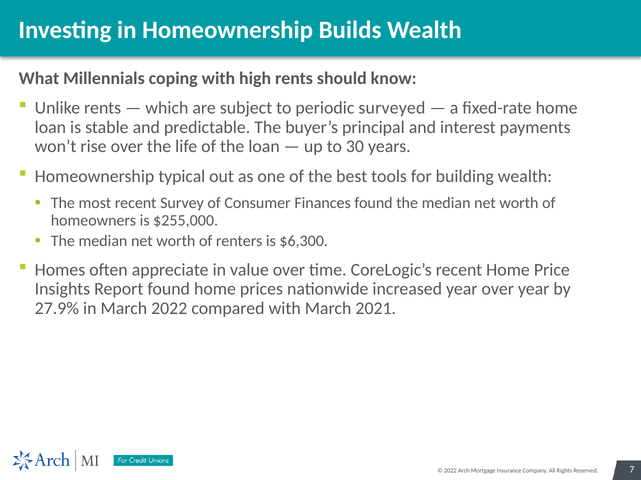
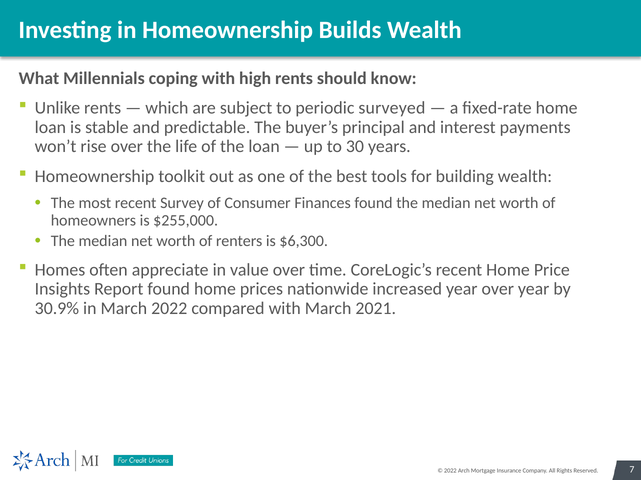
typical: typical -> toolkit (182, 177)
27.9%: 27.9% -> 30.9% (57, 309)
